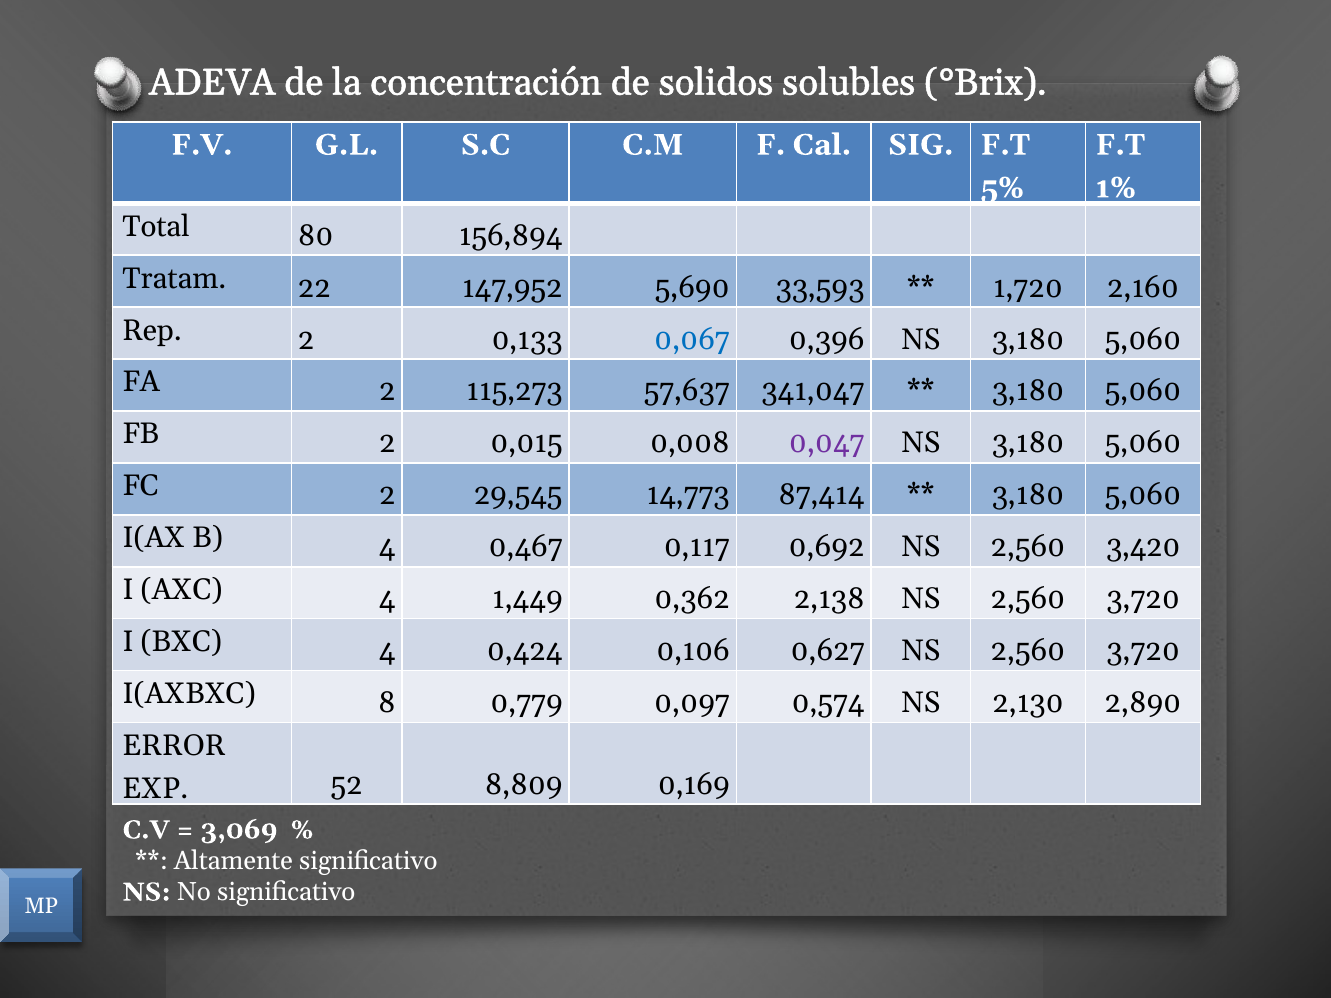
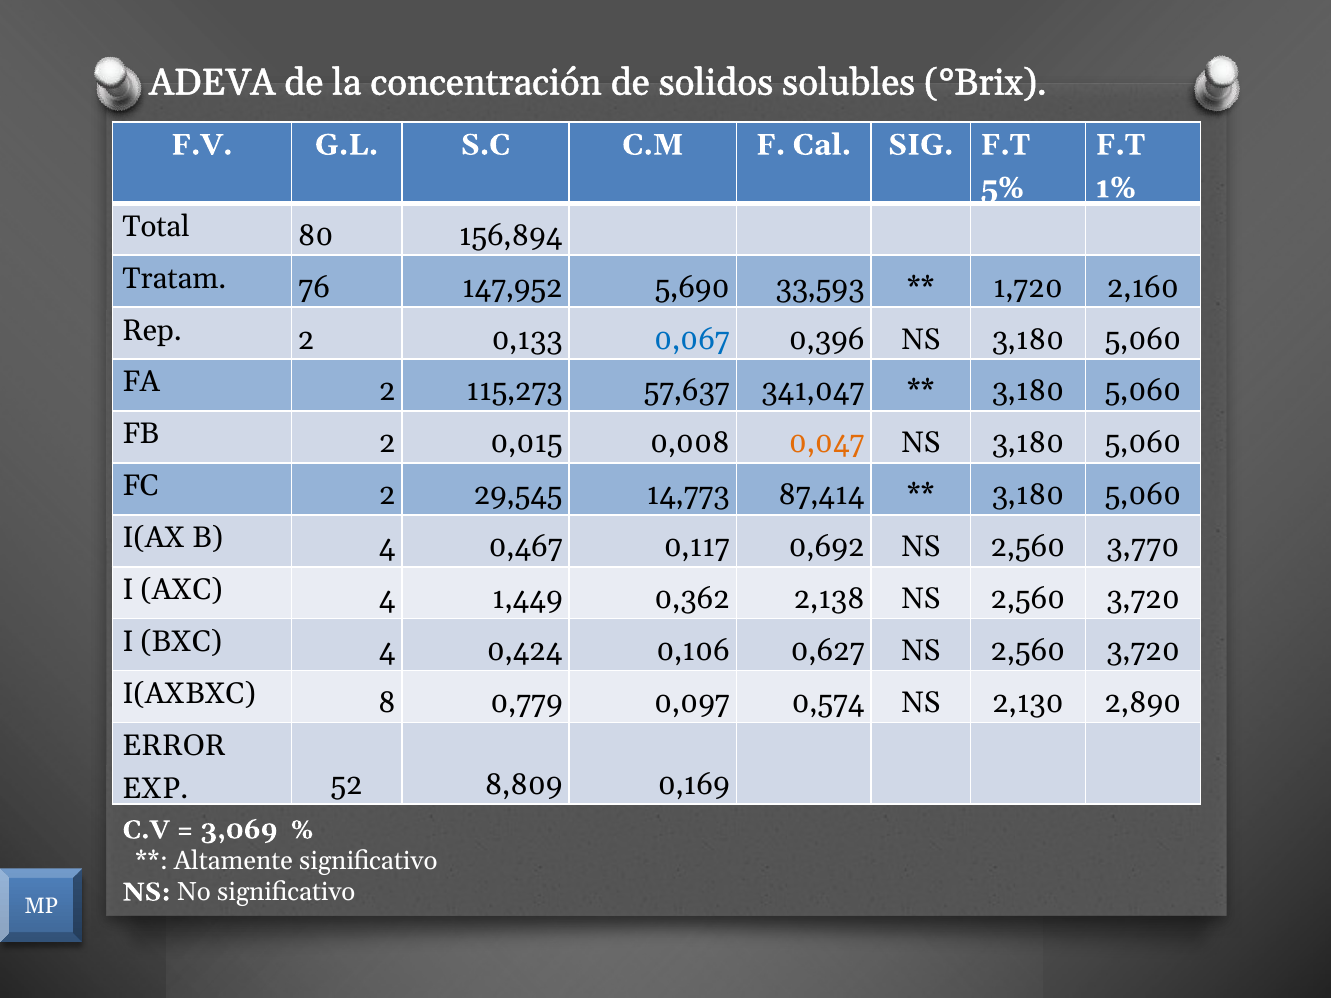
22: 22 -> 76 (314, 287)
0,047 colour: purple -> orange (827, 443)
3,420: 3,420 -> 3,770 (1143, 547)
